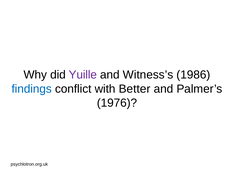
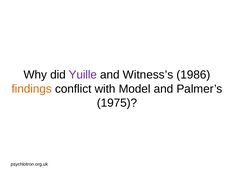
findings colour: blue -> orange (32, 89)
Better: Better -> Model (135, 89)
1976: 1976 -> 1975 (117, 103)
